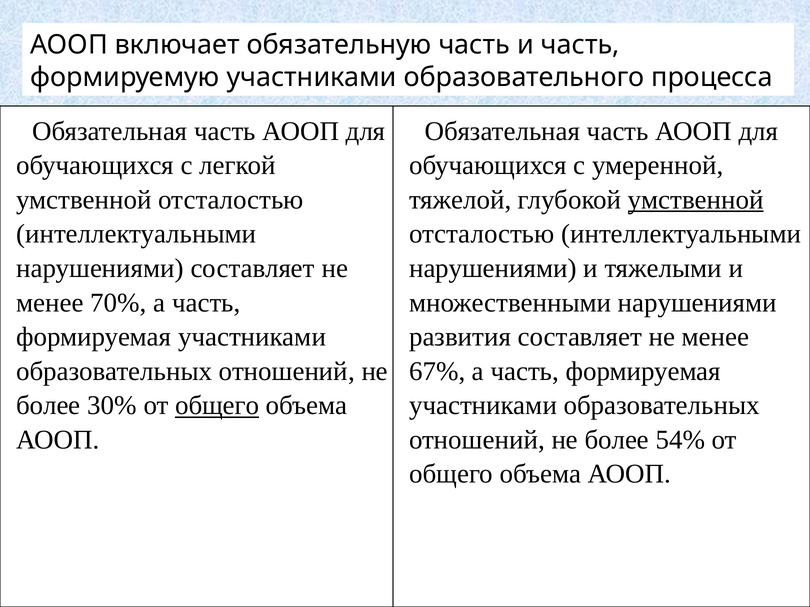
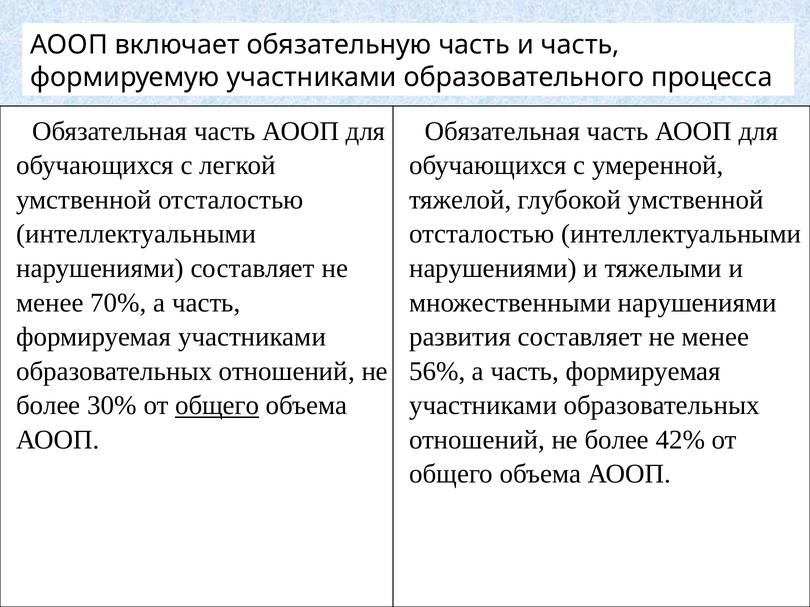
умственной underline: present -> none (696, 200)
67%: 67% -> 56% (437, 371)
54%: 54% -> 42% (680, 440)
